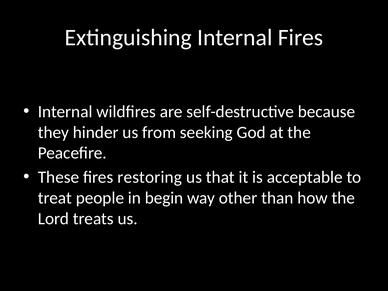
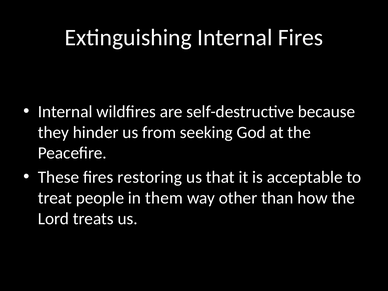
begin: begin -> them (164, 198)
